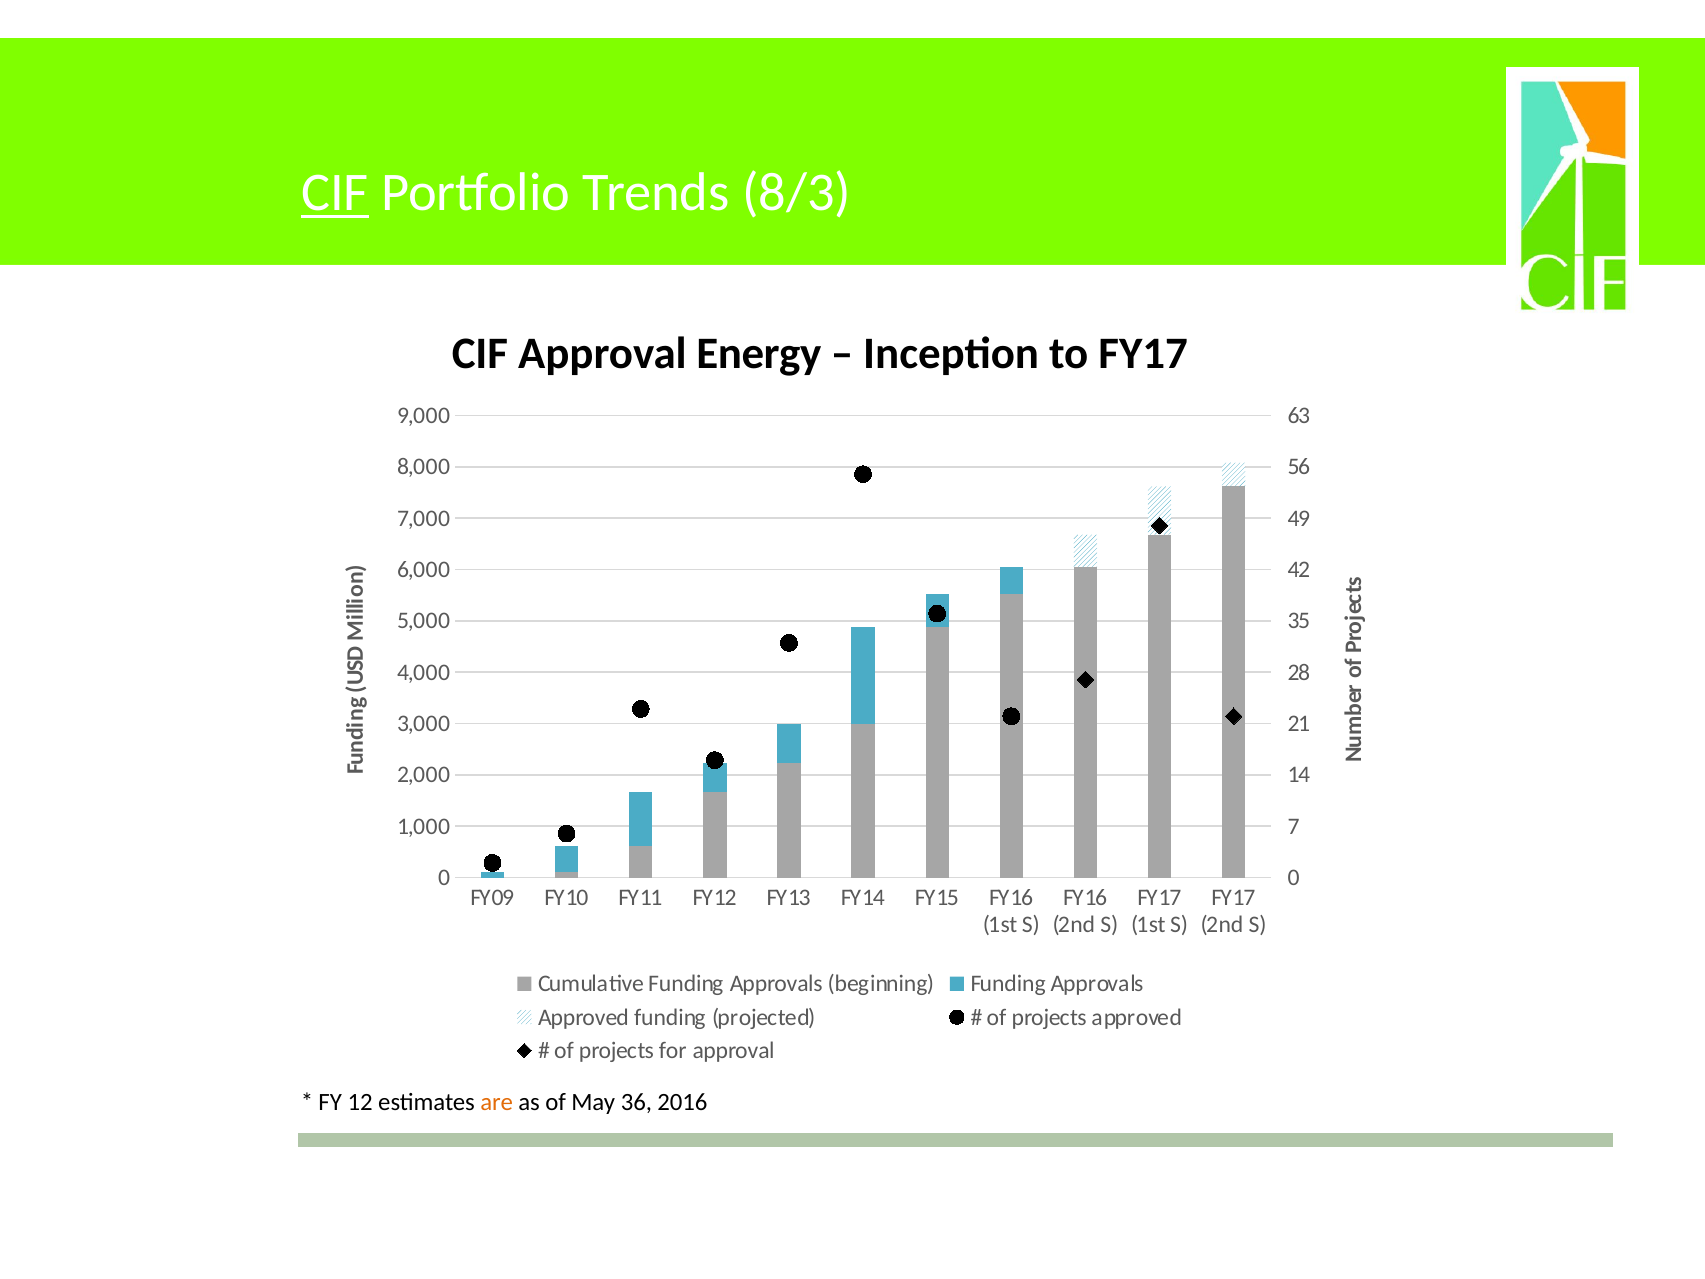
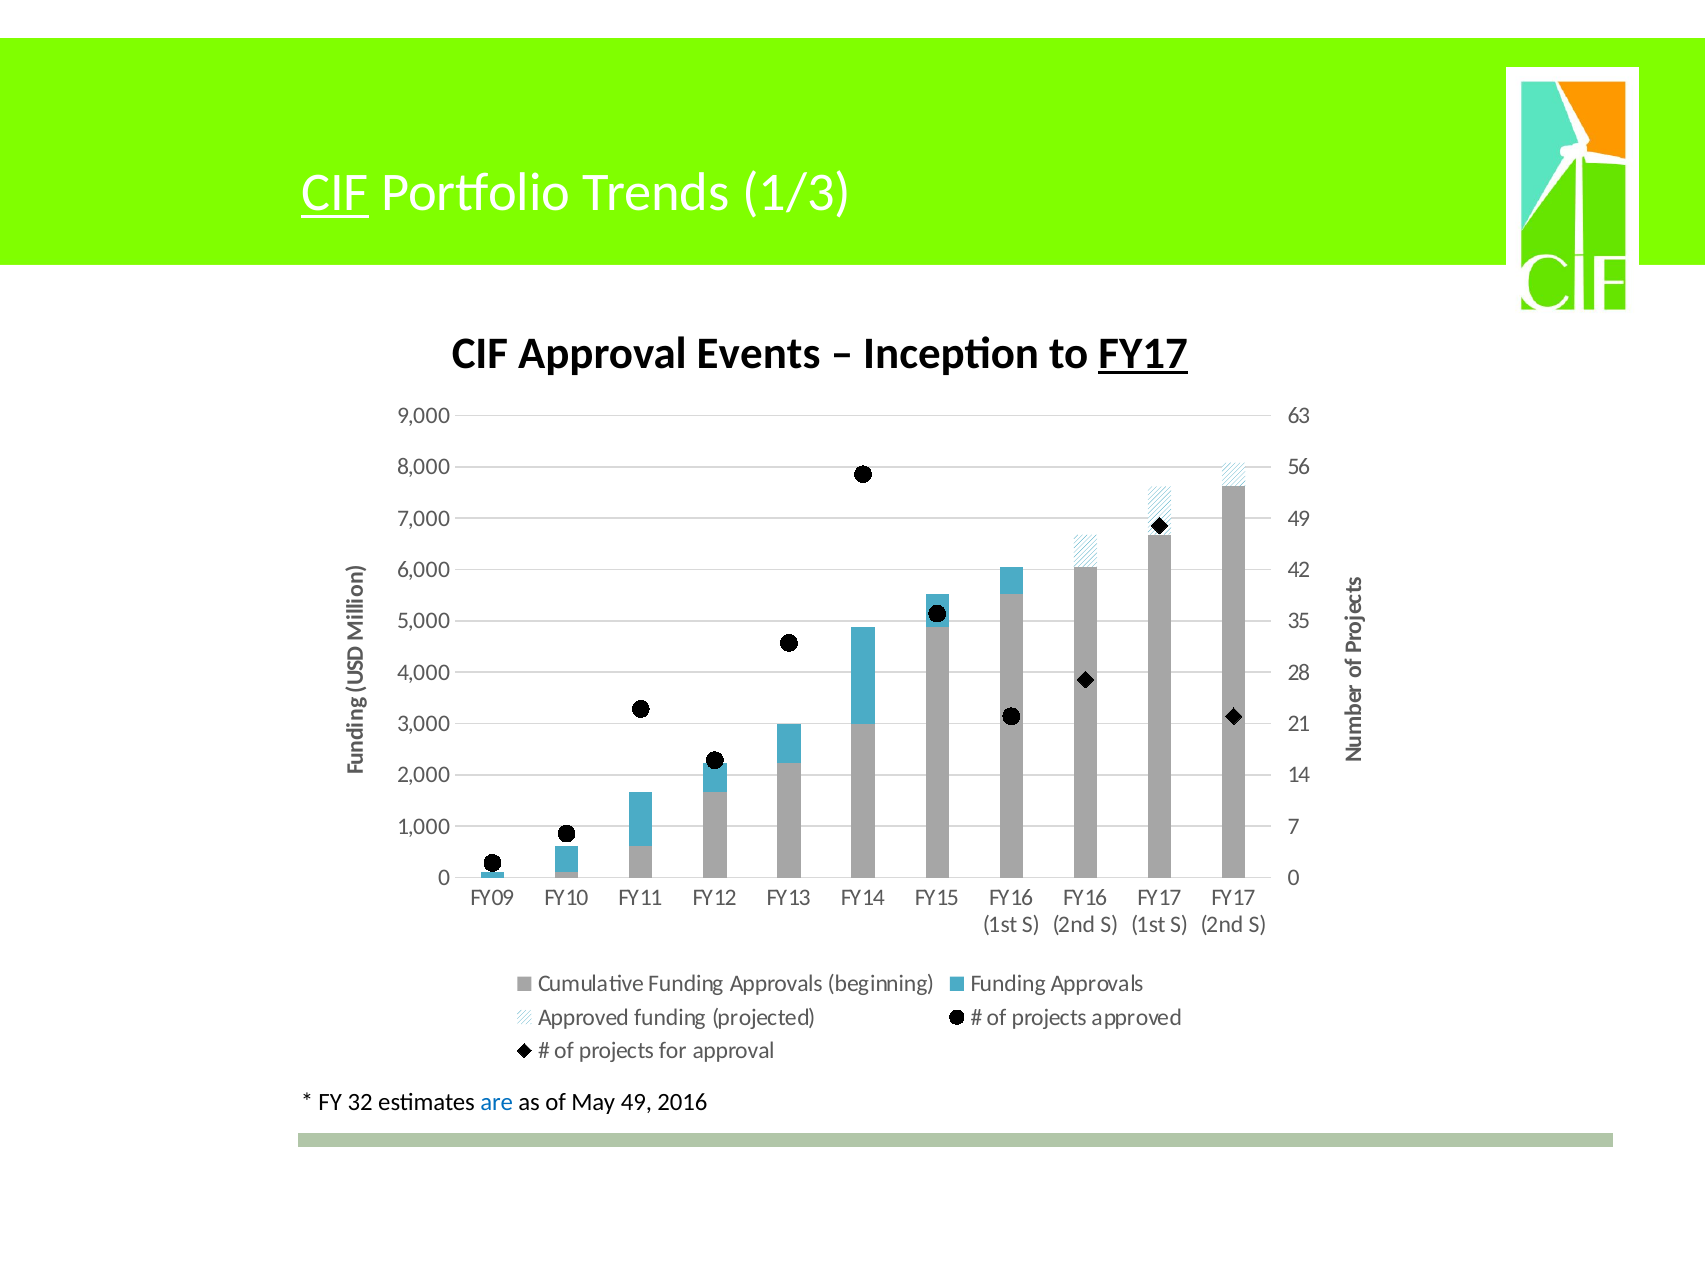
8/3: 8/3 -> 1/3 (797, 193)
Energy: Energy -> Events (759, 353)
FY17 underline: none -> present (1143, 353)
12: 12 -> 32 (360, 1102)
are colour: orange -> blue (497, 1102)
May 36: 36 -> 49 (636, 1102)
